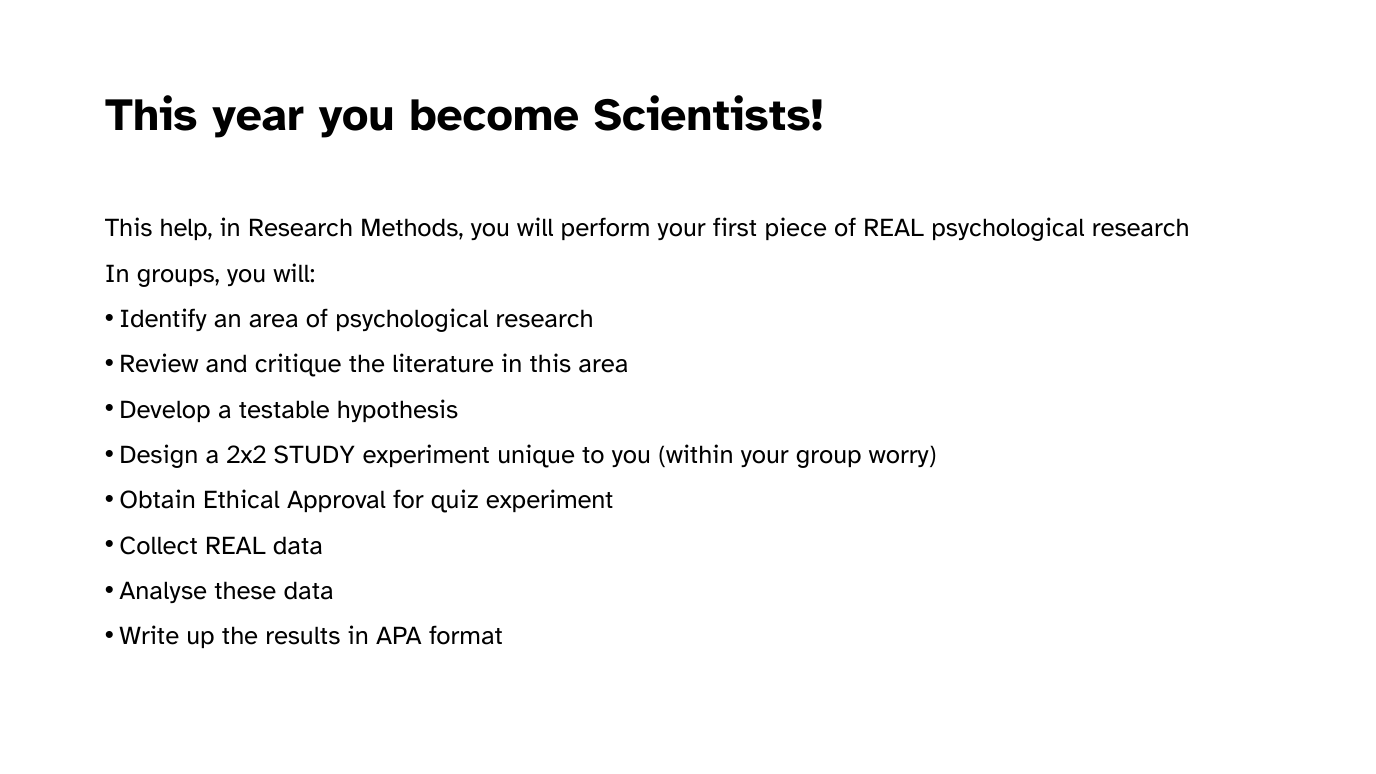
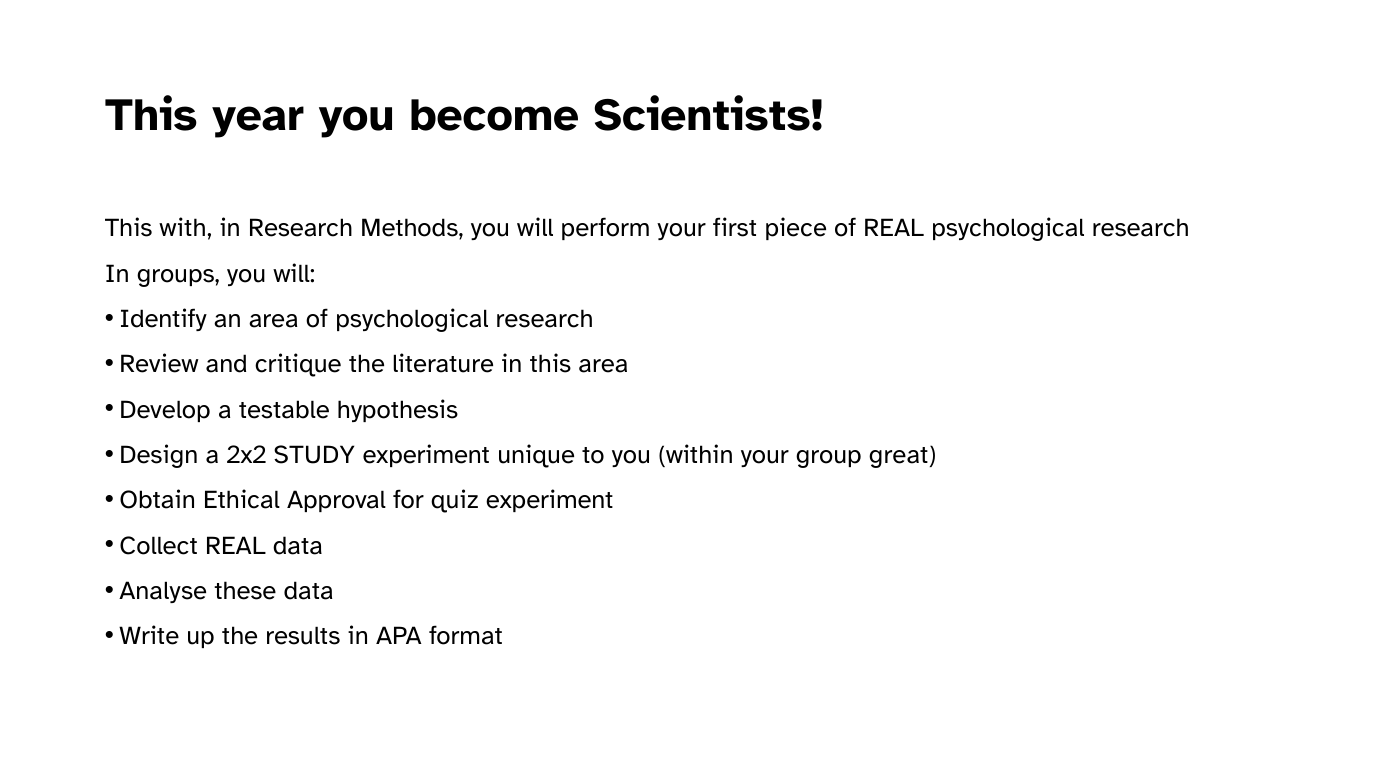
help: help -> with (186, 228)
worry: worry -> great (903, 455)
